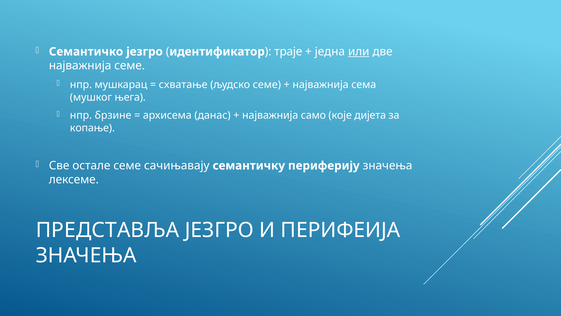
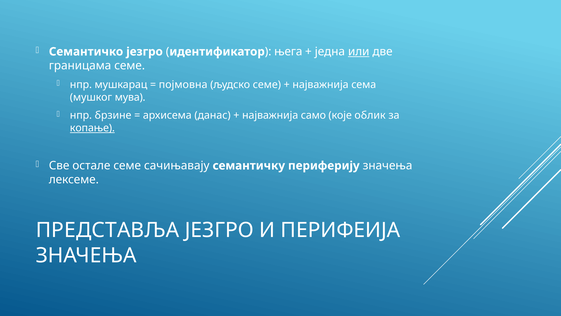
траје: траје -> њега (288, 52)
најважнија: најважнија -> границама (80, 66)
схватање: схватање -> појмовна (183, 84)
њега: њега -> мува (130, 97)
дијета: дијета -> облик (370, 115)
копање underline: none -> present (92, 128)
